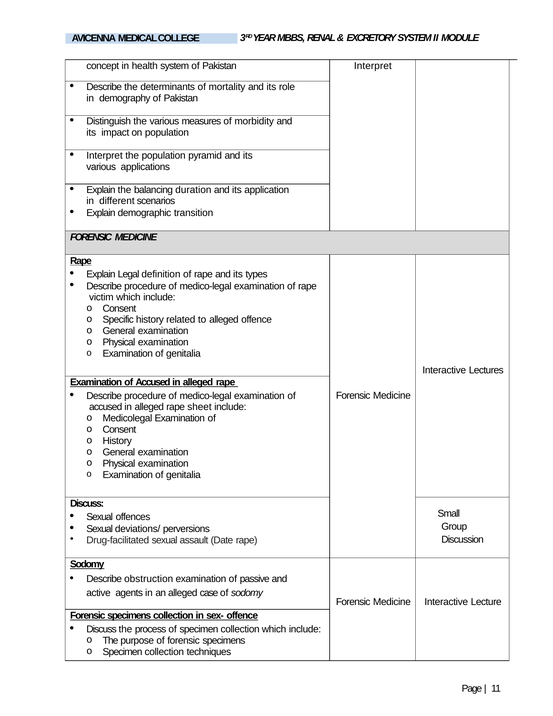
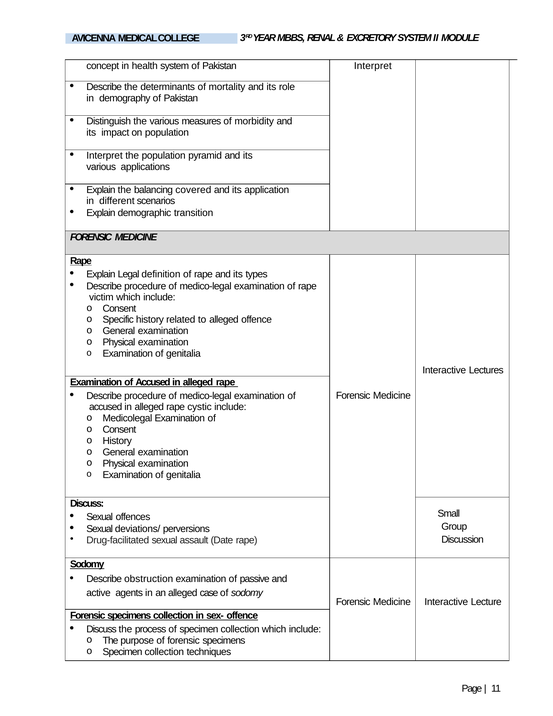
duration: duration -> covered (193, 190)
sheet: sheet -> cystic (200, 407)
